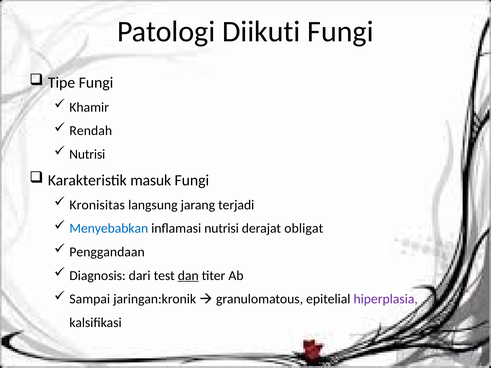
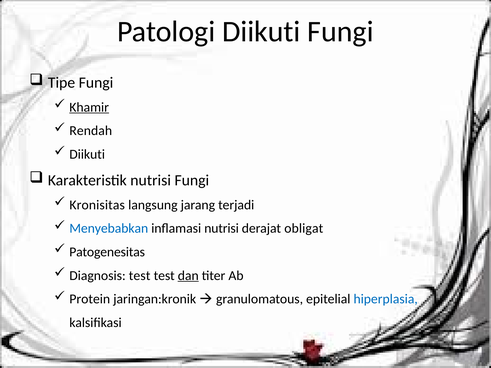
Khamir underline: none -> present (89, 107)
Nutrisi: Nutrisi -> Diikuti (87, 154)
Karakteristik masuk: masuk -> nutrisi (151, 180)
Penggandaan: Penggandaan -> Patogenesitas (107, 252)
Diagnosis dari: dari -> test (140, 276)
Sampai: Sampai -> Protein (90, 299)
hiperplasia colour: purple -> blue (386, 299)
